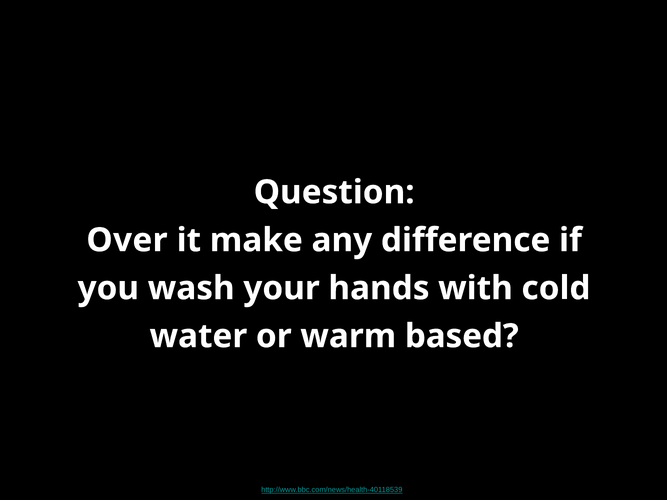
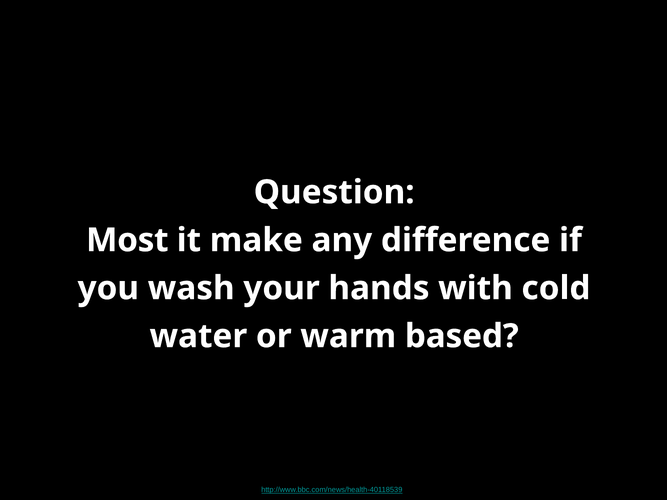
Over: Over -> Most (127, 240)
